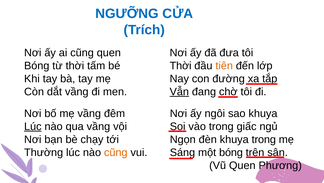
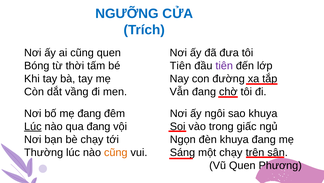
Thời: Thời -> Tiên (180, 66)
tiên colour: orange -> purple (224, 66)
Vẫn underline: present -> none (179, 92)
mẹ vầng: vầng -> đang (89, 113)
qua vầng: vầng -> đang (98, 126)
khuya trong: trong -> đang (264, 139)
một bóng: bóng -> chạy (231, 152)
